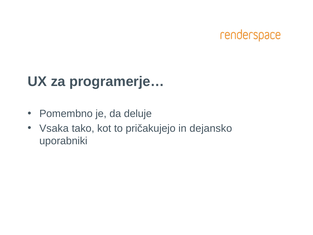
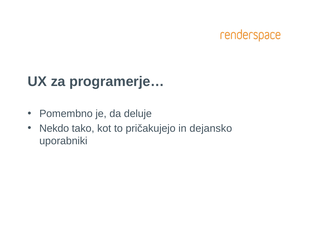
Vsaka: Vsaka -> Nekdo (54, 128)
